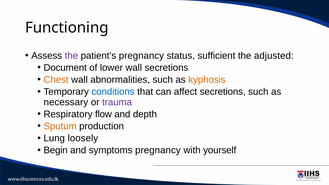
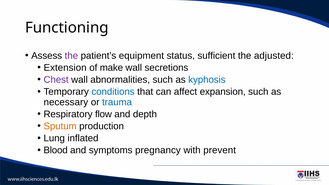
patient’s pregnancy: pregnancy -> equipment (141, 56)
Document: Document -> Extension (65, 68)
lower: lower -> make (111, 68)
Chest colour: orange -> purple (56, 80)
kyphosis colour: orange -> blue (207, 80)
affect secretions: secretions -> expansion (223, 92)
trauma colour: purple -> blue (117, 102)
loosely: loosely -> inflated (83, 138)
Begin: Begin -> Blood (56, 150)
yourself: yourself -> prevent (220, 150)
